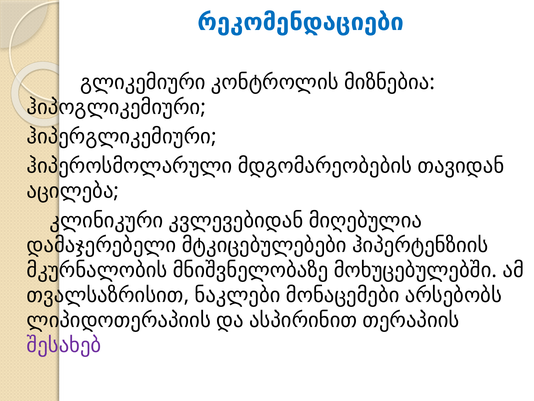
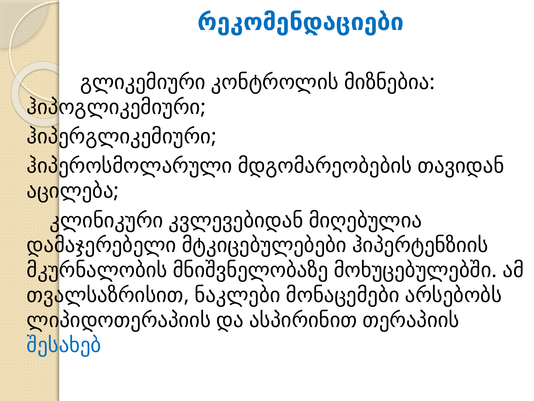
შესახებ colour: purple -> blue (64, 345)
